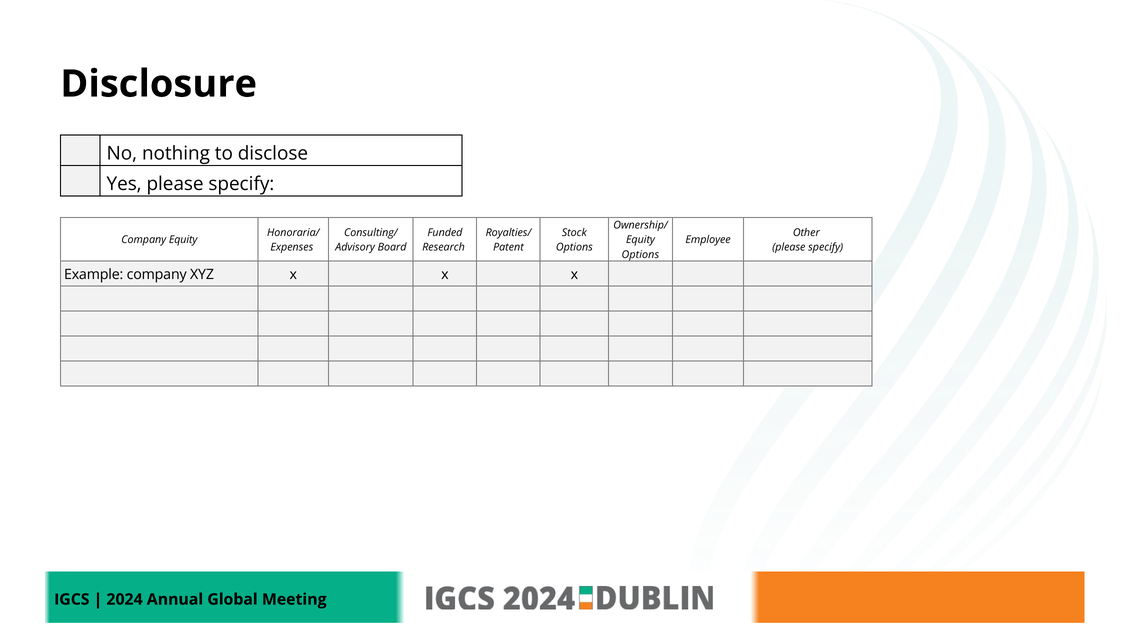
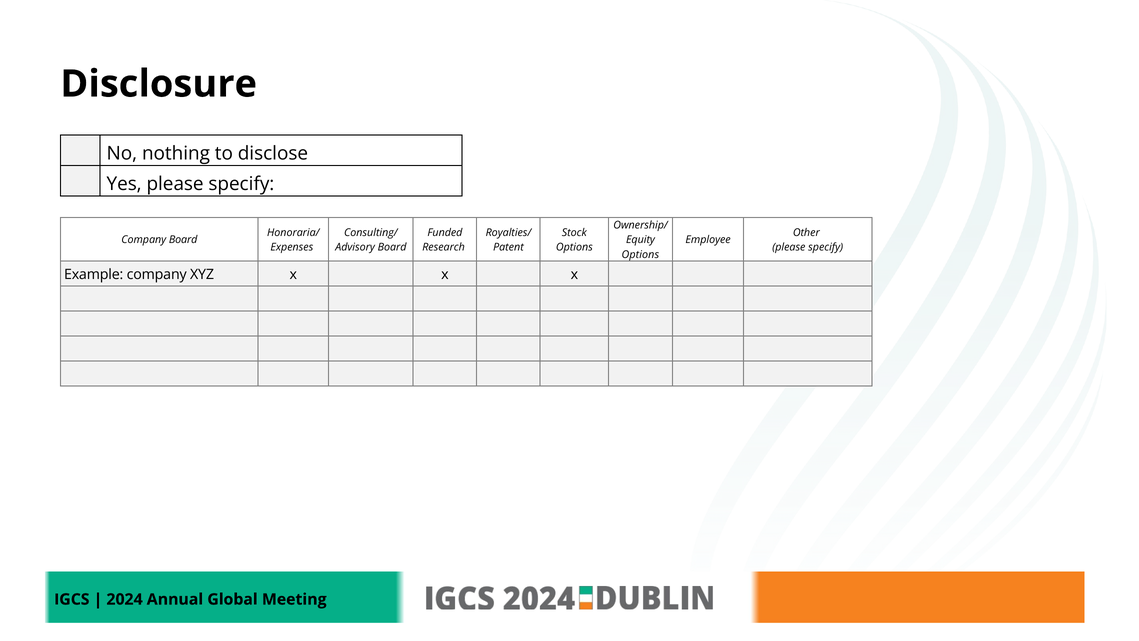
Company Equity: Equity -> Board (183, 240)
